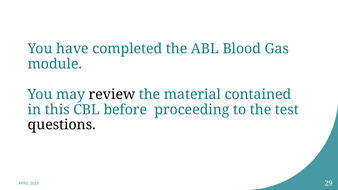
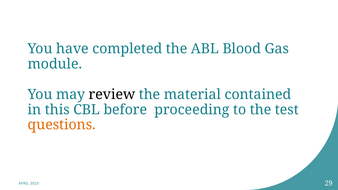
questions colour: black -> orange (62, 125)
